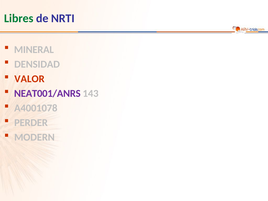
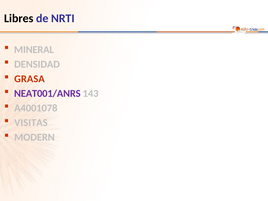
Libres colour: green -> black (19, 18)
VALOR: VALOR -> GRASA (29, 79)
PERDER: PERDER -> VISITAS (31, 123)
